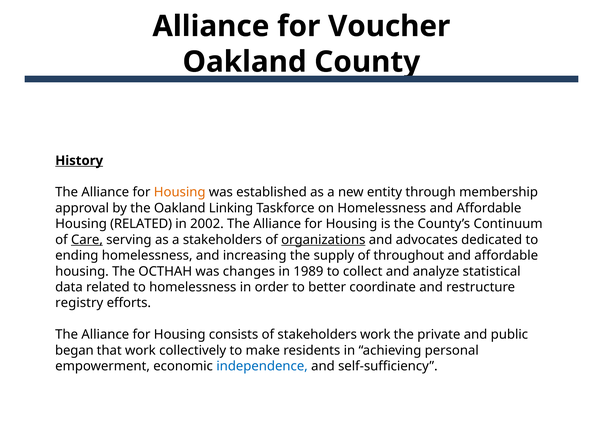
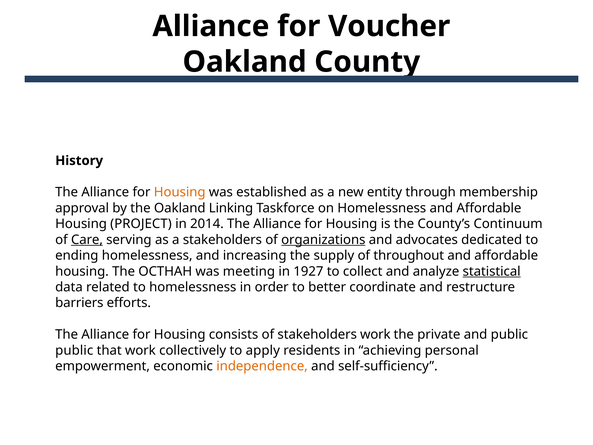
History underline: present -> none (79, 161)
Housing RELATED: RELATED -> PROJECT (141, 224)
2002: 2002 -> 2014 (207, 224)
changes: changes -> meeting (249, 271)
1989: 1989 -> 1927 (308, 271)
statistical underline: none -> present (492, 271)
registry: registry -> barriers (79, 303)
began: began -> public (74, 350)
make: make -> apply (263, 350)
independence colour: blue -> orange (262, 366)
